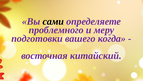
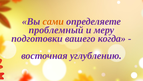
сами colour: black -> orange (53, 21)
проблемного: проблемного -> проблемный (56, 30)
китайский: китайский -> углублению (96, 55)
